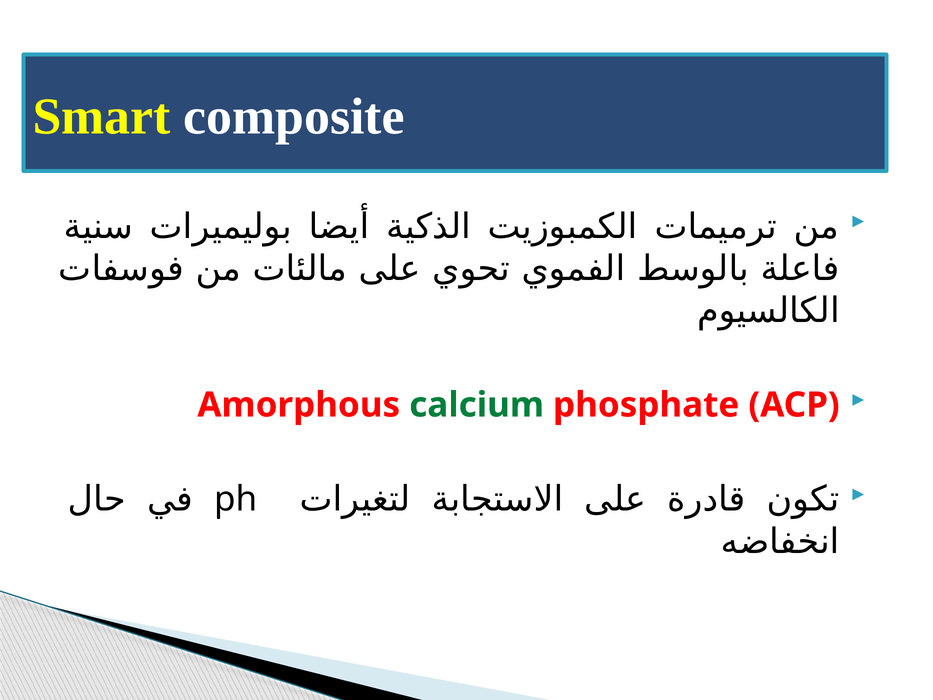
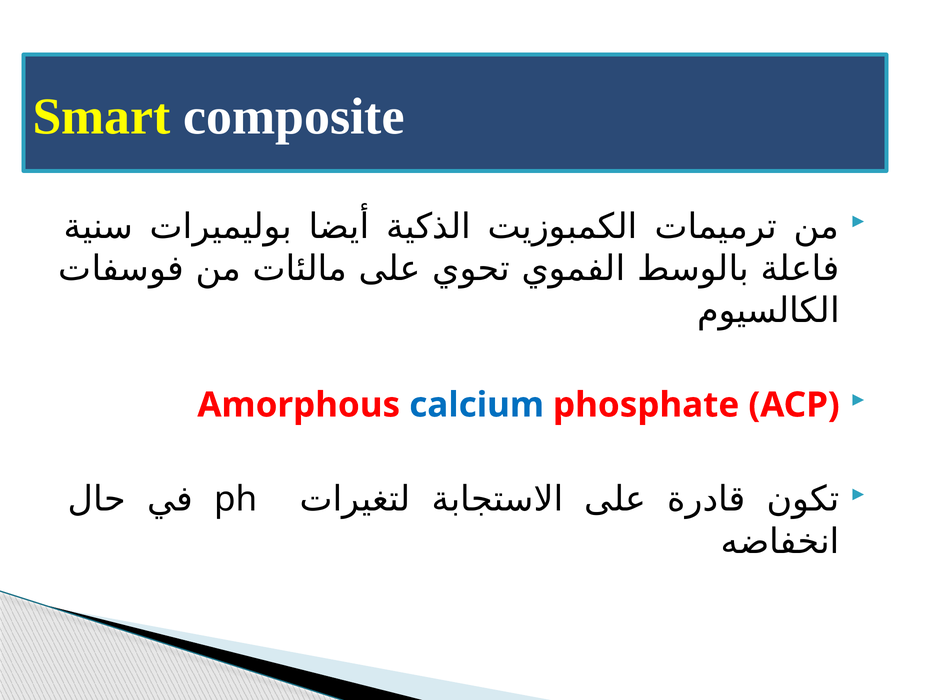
calcium colour: green -> blue (477, 405)
